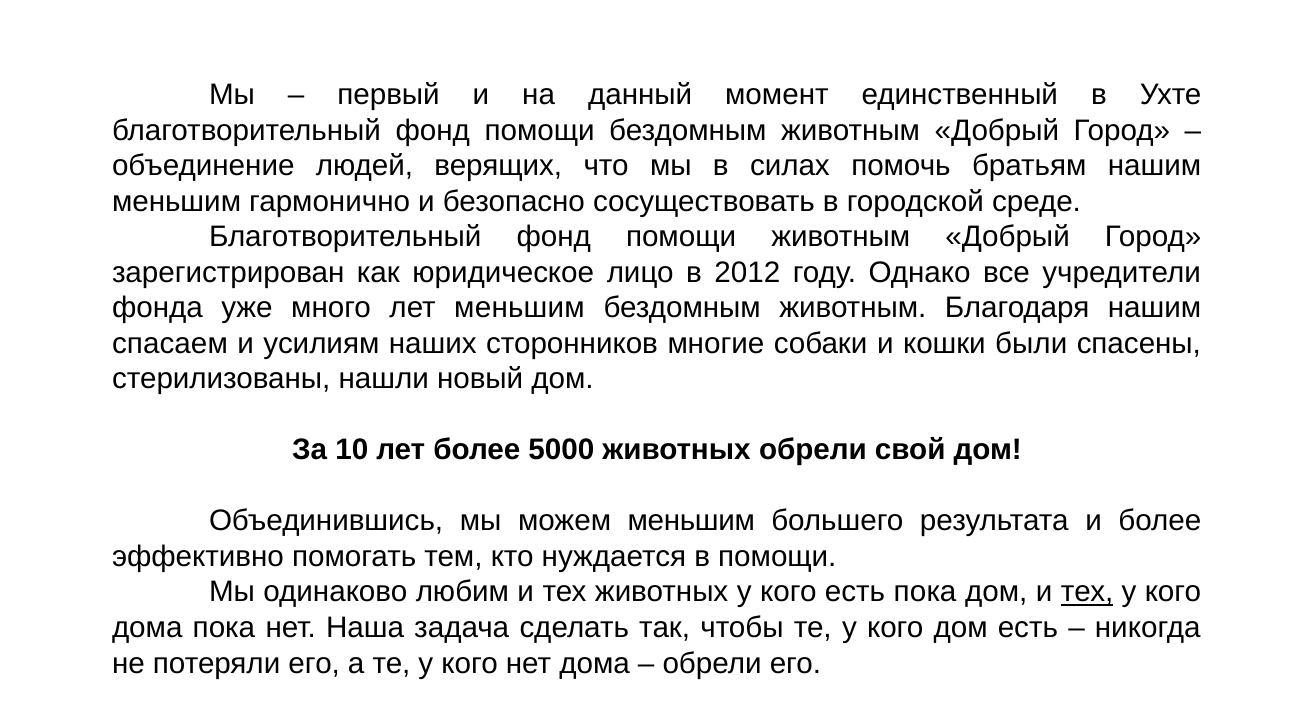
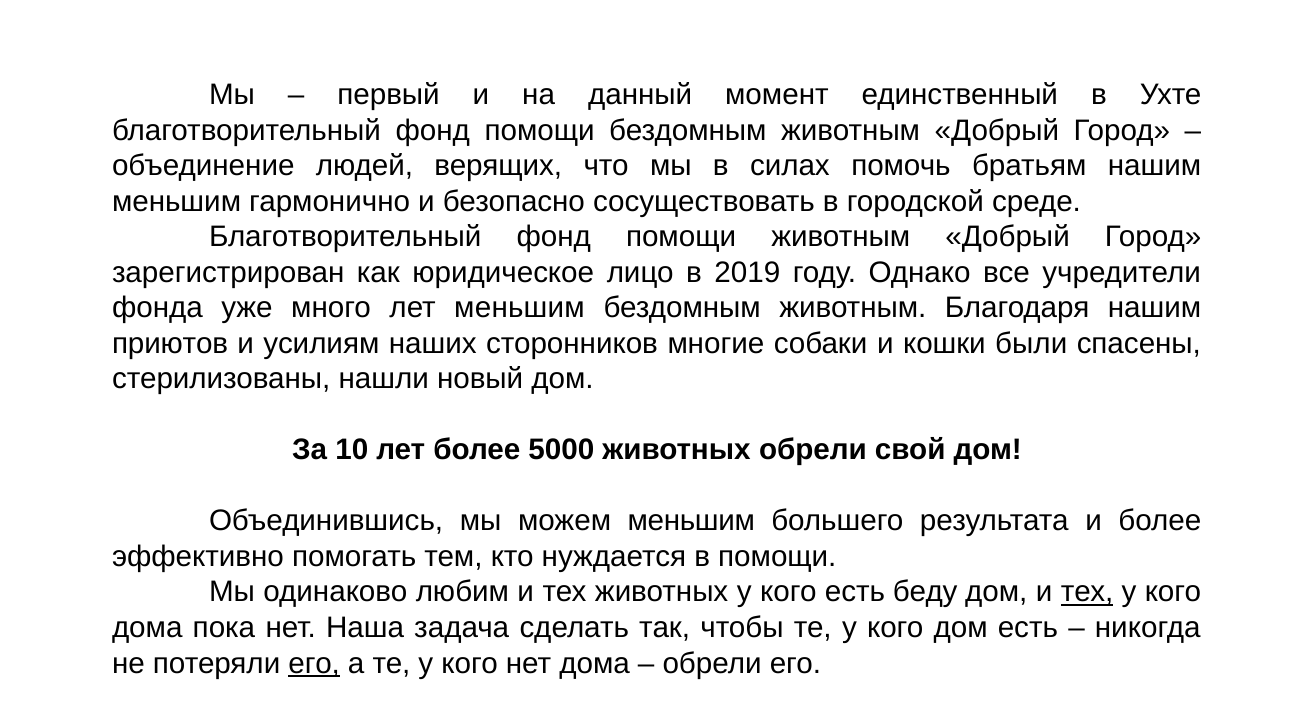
2012: 2012 -> 2019 (747, 273)
спасаем: спасаем -> приютов (170, 344)
есть пока: пока -> беду (925, 592)
его underline: none -> present (314, 664)
